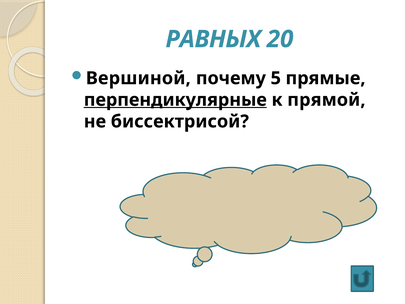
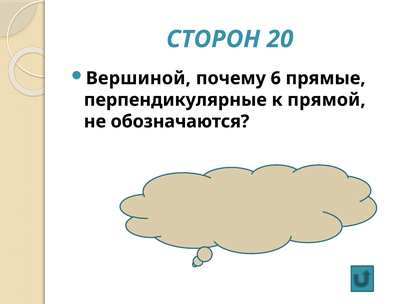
РАВНЫХ: РАВНЫХ -> СТОРОН (213, 39)
5: 5 -> 6 (276, 78)
перпендикулярные underline: present -> none (175, 100)
биссектрисой: биссектрисой -> обозначаются (180, 121)
